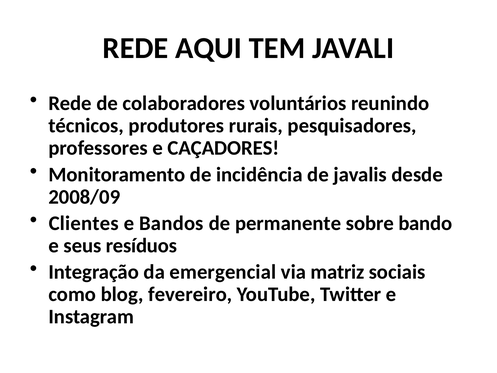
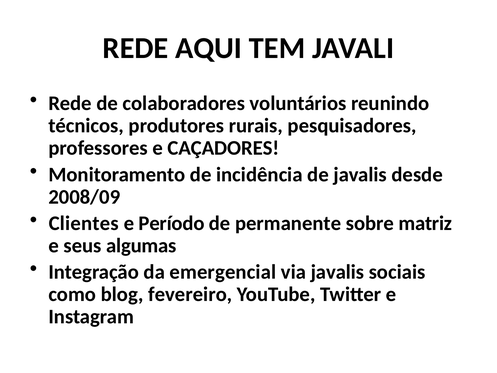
Bandos: Bandos -> Período (172, 223)
bando: bando -> matriz (425, 223)
resíduos: resíduos -> algumas (141, 245)
via matriz: matriz -> javalis (337, 272)
